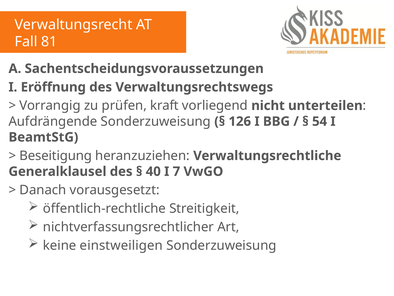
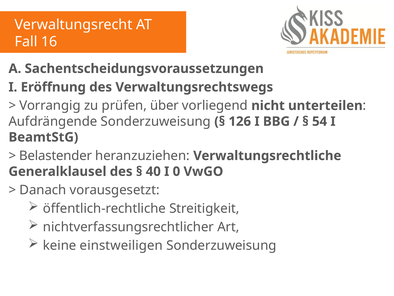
81: 81 -> 16 (49, 42)
kraft: kraft -> über (164, 105)
Beseitigung: Beseitigung -> Belastender (56, 155)
7: 7 -> 0 (176, 171)
